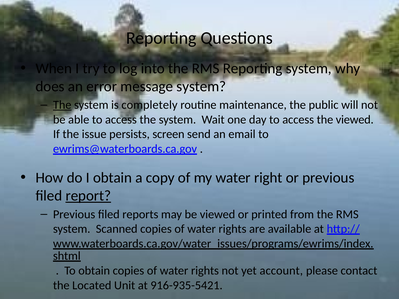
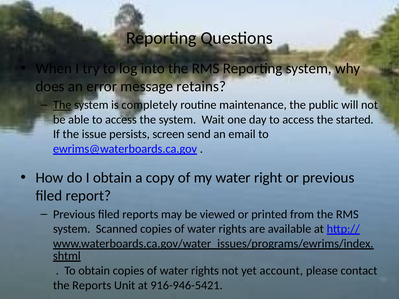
message system: system -> retains (201, 87)
the viewed: viewed -> started (355, 120)
report underline: present -> none (88, 196)
the Located: Located -> Reports (92, 286)
916-935-5421: 916-935-5421 -> 916-946-5421 (187, 286)
